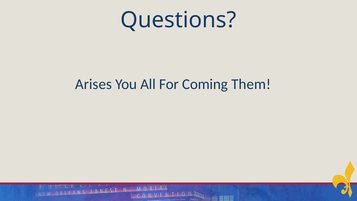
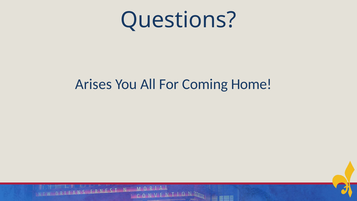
Them: Them -> Home (251, 84)
